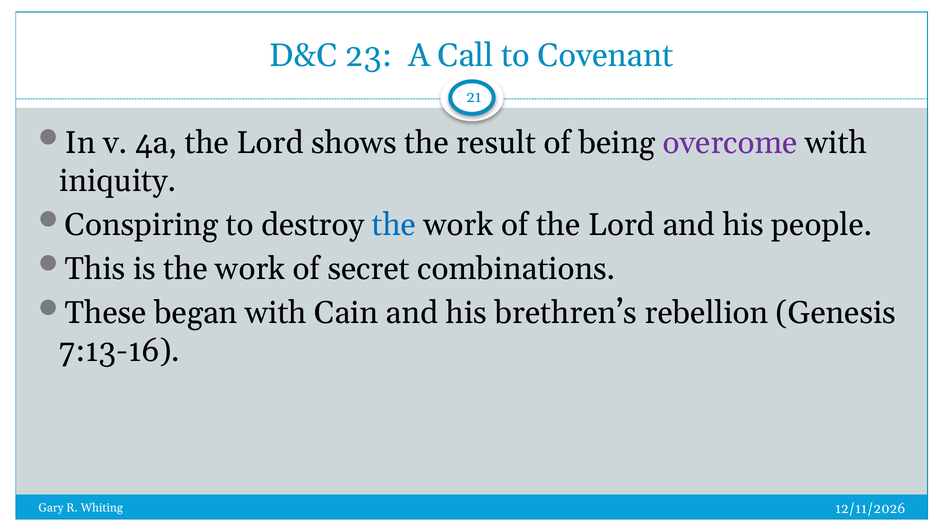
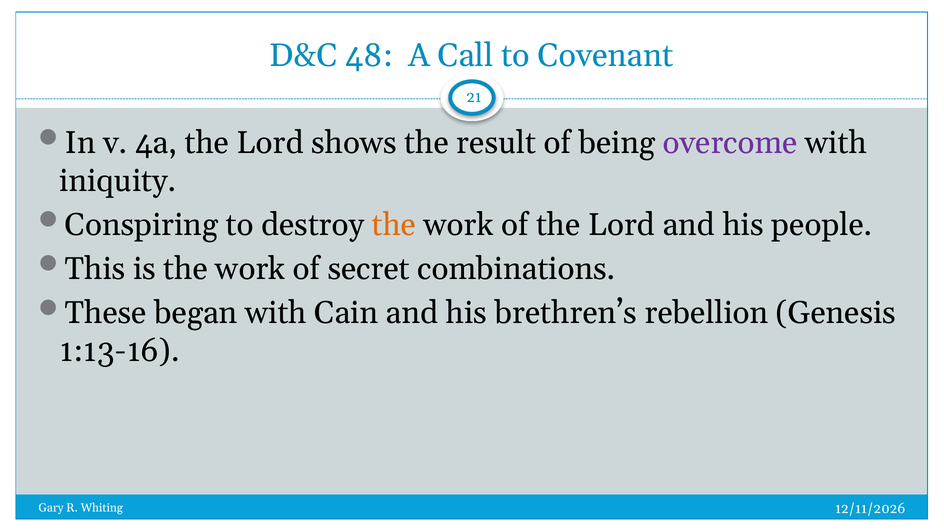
23: 23 -> 48 (369, 56)
the colour: blue -> orange (394, 225)
7:13-16: 7:13-16 -> 1:13-16 (120, 351)
